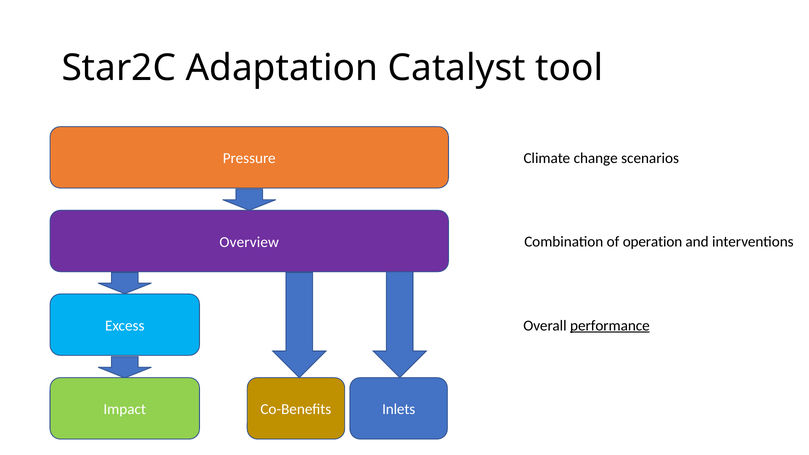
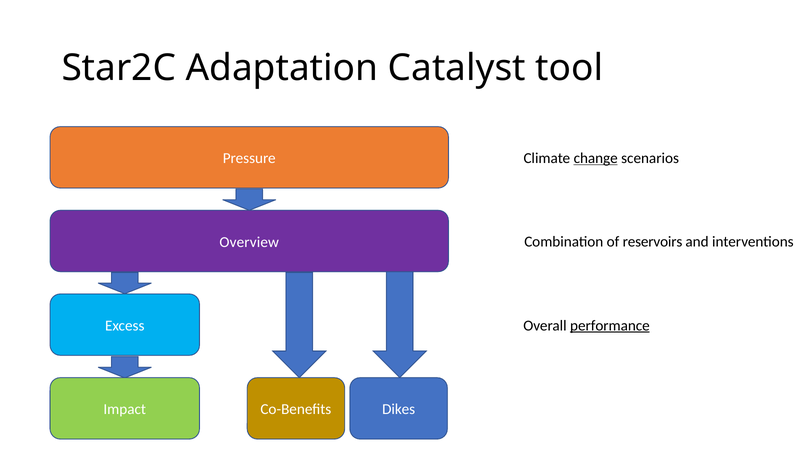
change underline: none -> present (596, 158)
operation: operation -> reservoirs (652, 242)
Inlets: Inlets -> Dikes (399, 409)
